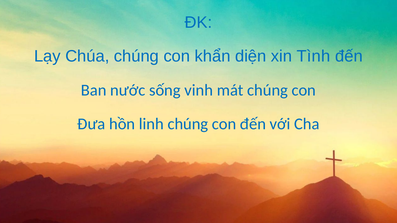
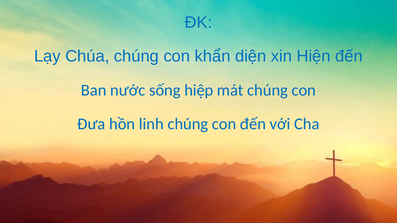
Tình: Tình -> Hiện (314, 56)
vinh: vinh -> hiệp (199, 90)
